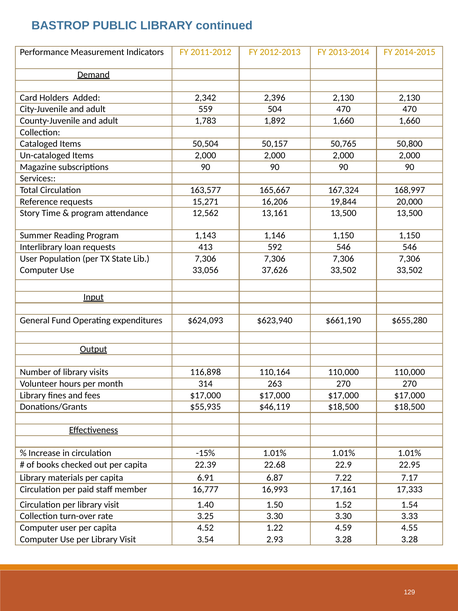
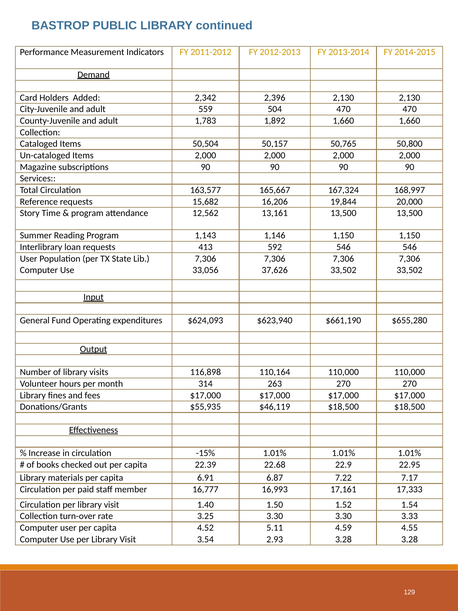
15,271: 15,271 -> 15,682 (205, 201)
1.22: 1.22 -> 5.11 (275, 527)
